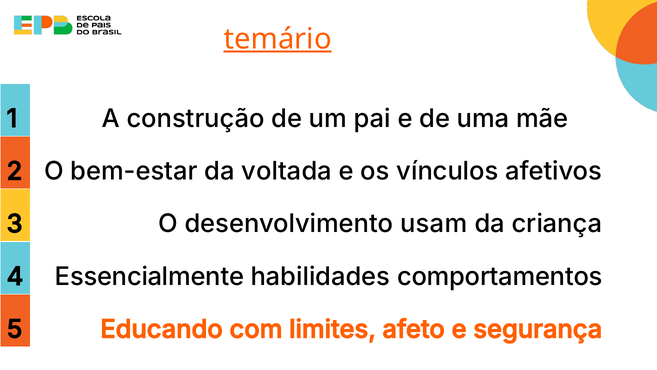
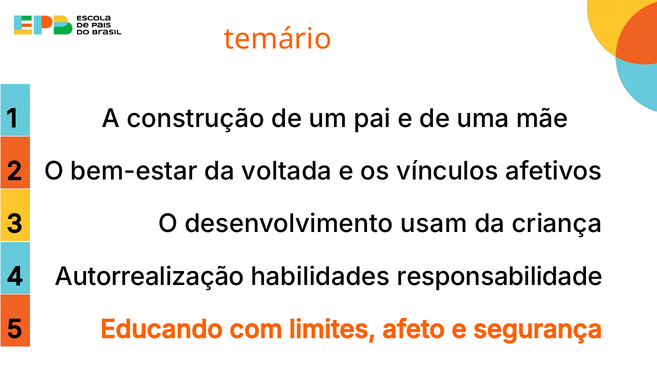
temário underline: present -> none (278, 39)
Essencialmente: Essencialmente -> Autorrealização (149, 276)
comportamentos: comportamentos -> responsabilidade (500, 276)
